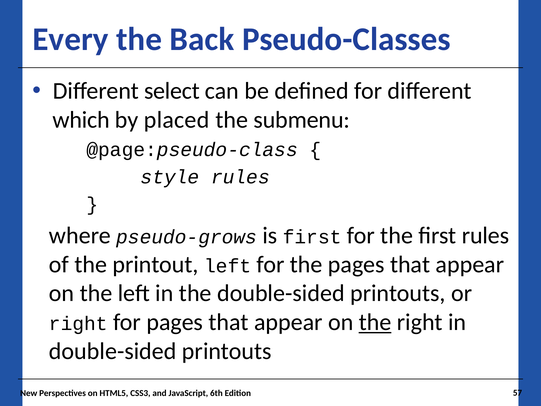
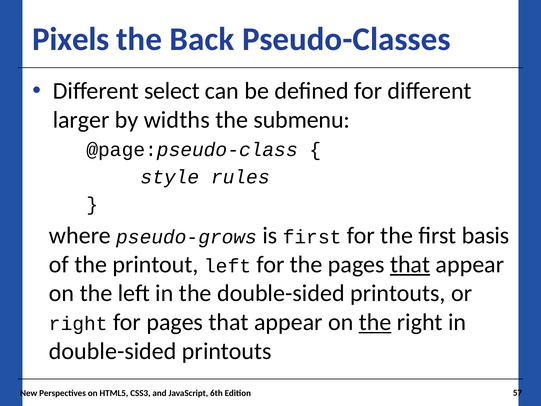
Every: Every -> Pixels (71, 39)
which: which -> larger (81, 120)
placed: placed -> widths (177, 120)
first rules: rules -> basis (486, 235)
that underline: none -> present (410, 264)
